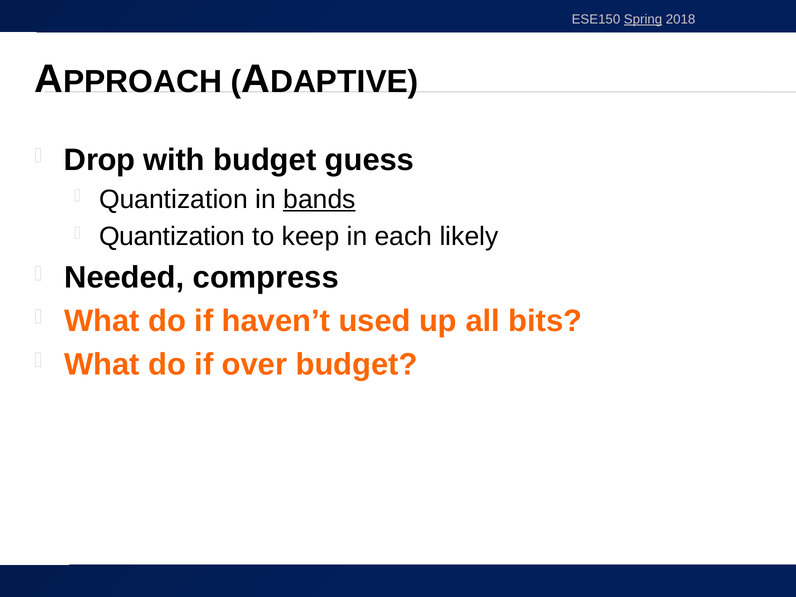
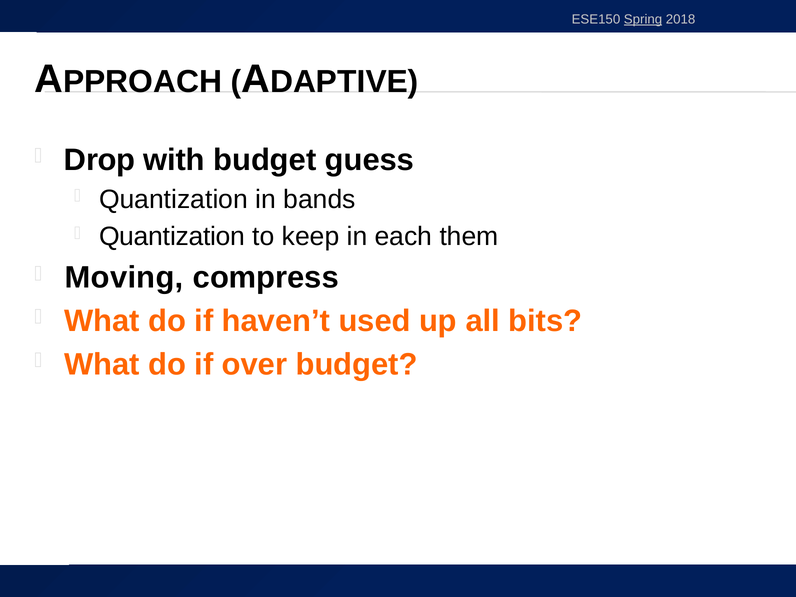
bands underline: present -> none (319, 199)
likely: likely -> them (469, 237)
Needed: Needed -> Moving (124, 278)
